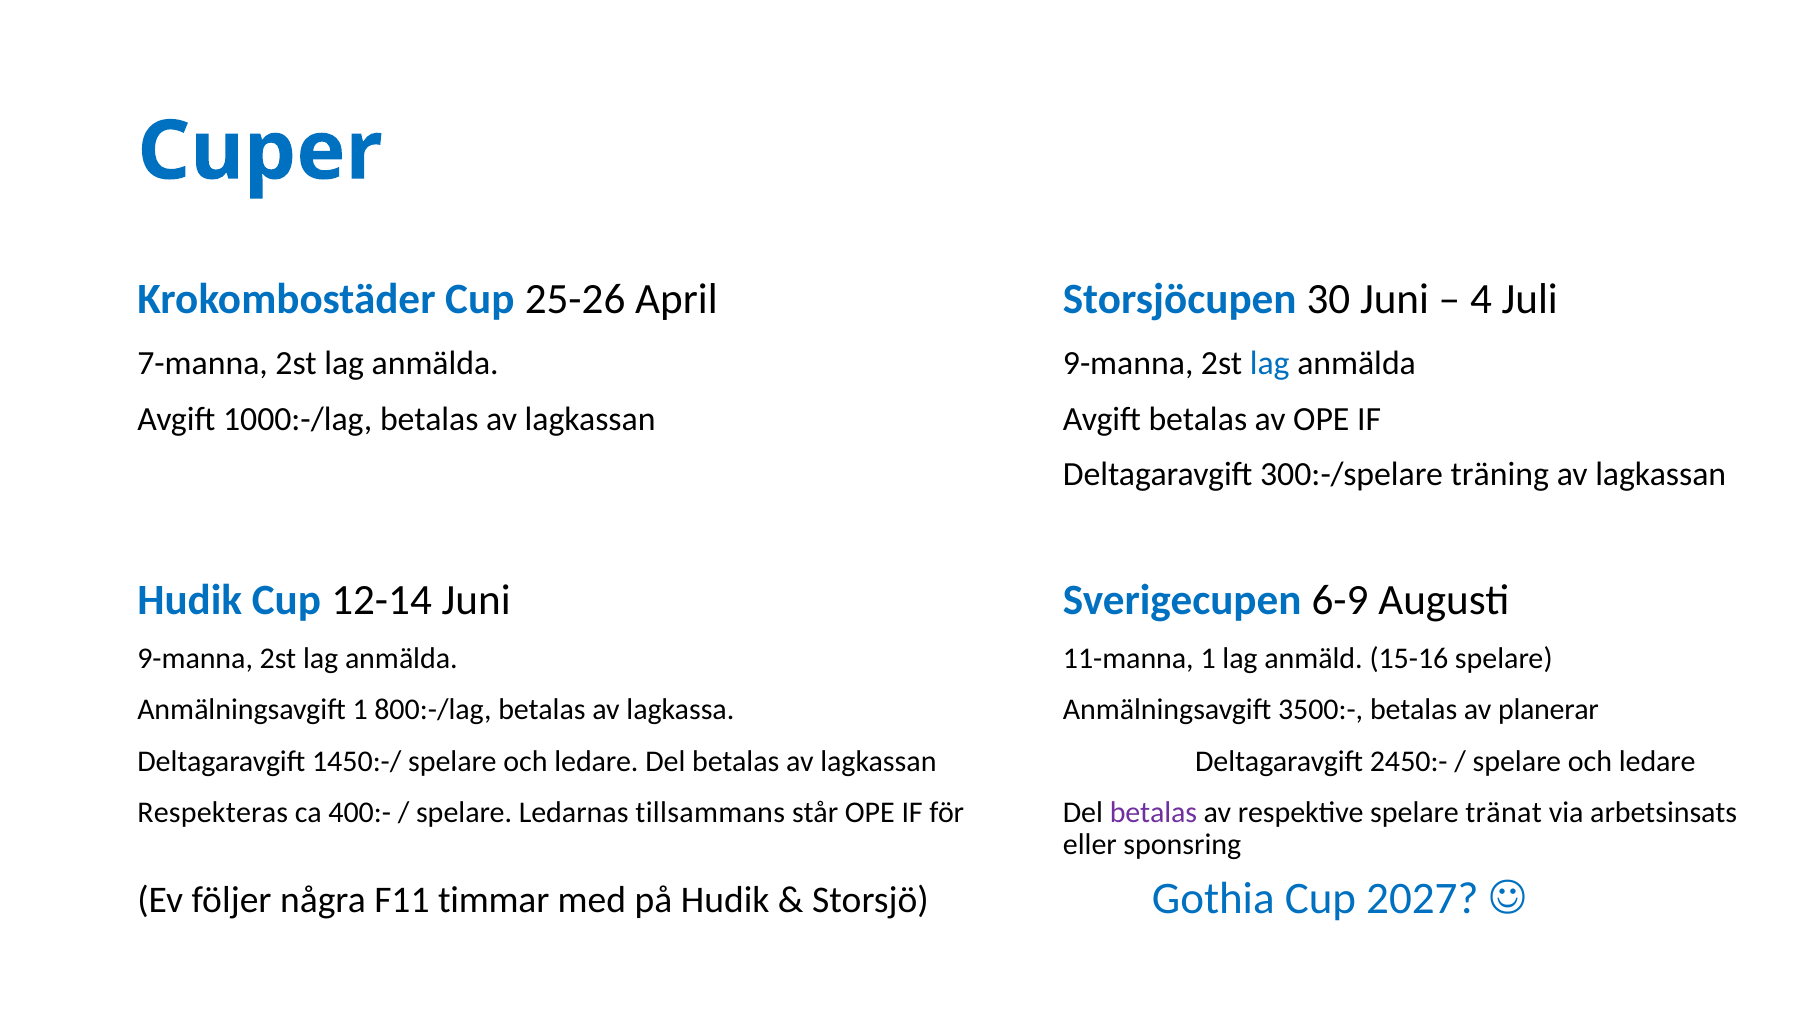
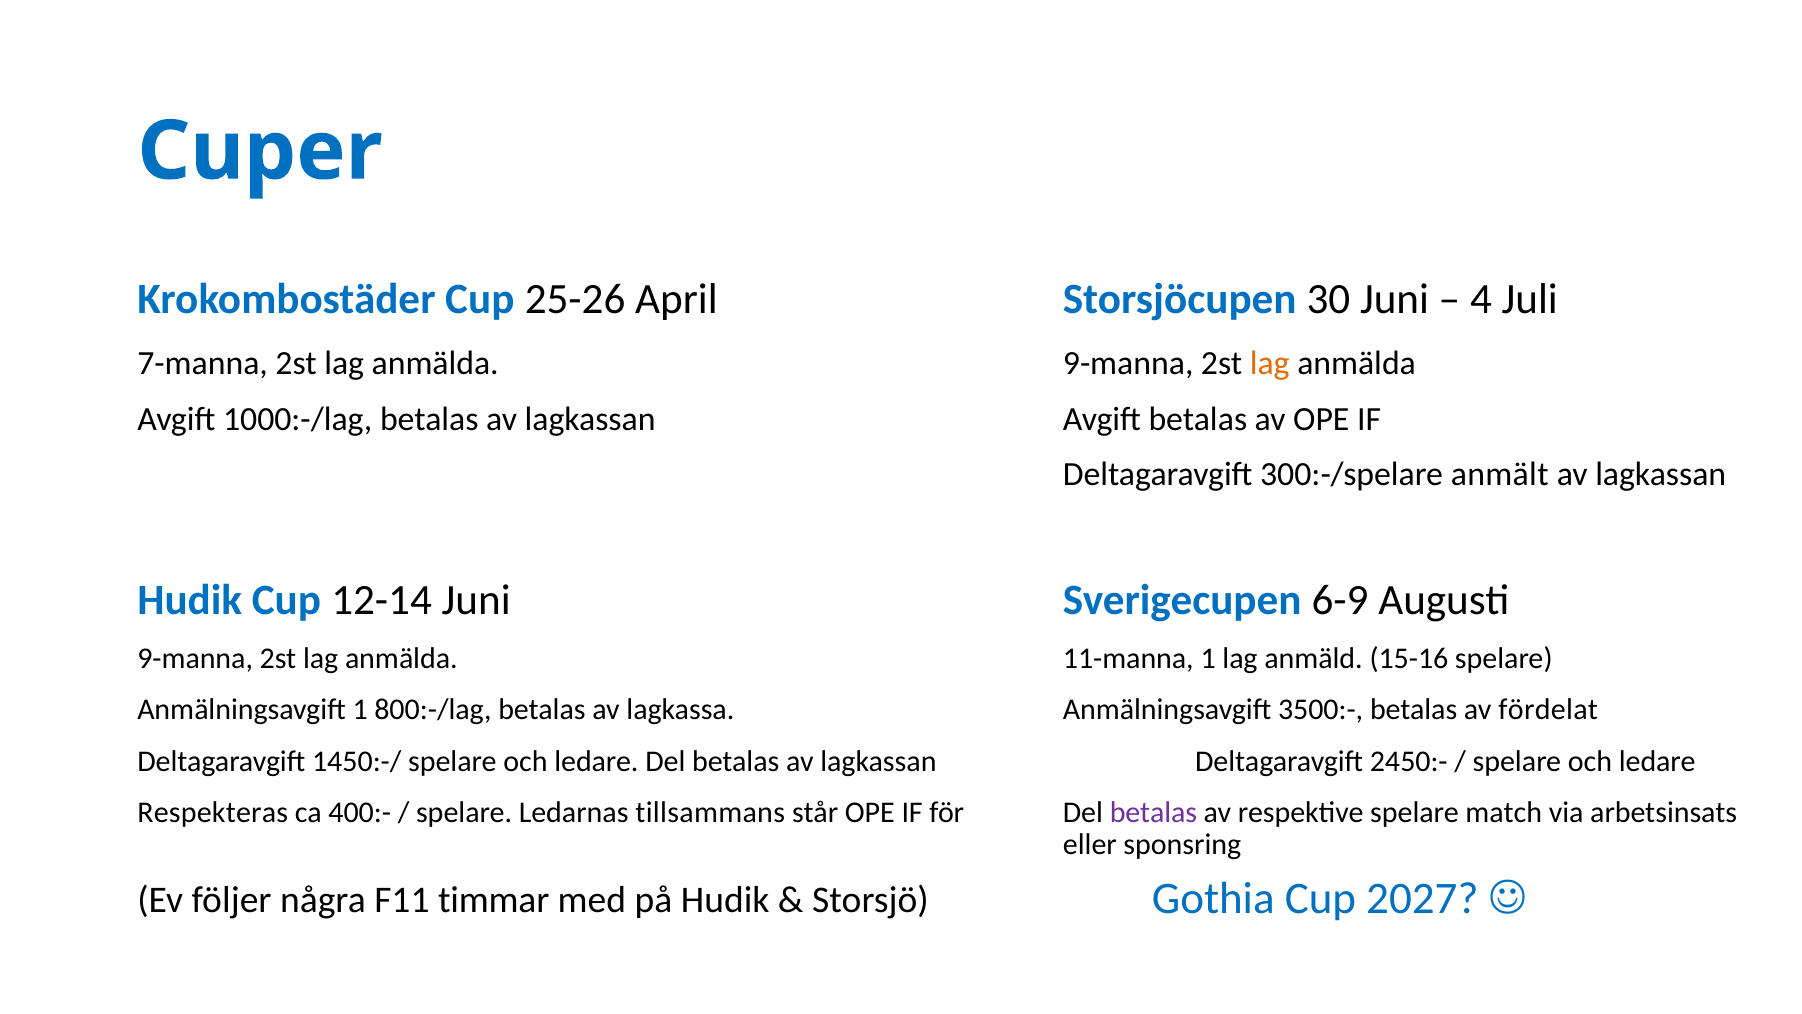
lag colour: blue -> orange (1270, 363)
träning: träning -> anmält (1500, 475)
planerar: planerar -> fördelat (1548, 710)
tränat: tränat -> match (1504, 812)
